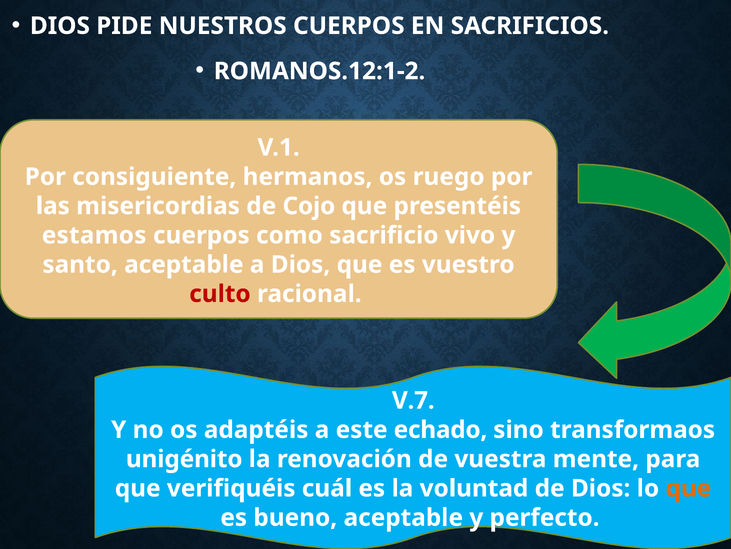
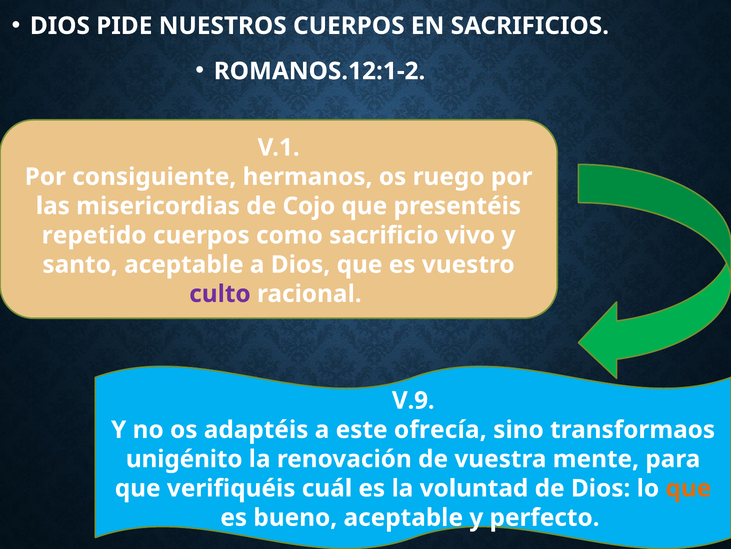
estamos: estamos -> repetido (94, 235)
culto colour: red -> purple (220, 294)
V.7: V.7 -> V.9 (413, 400)
echado: echado -> ofrecía (440, 429)
